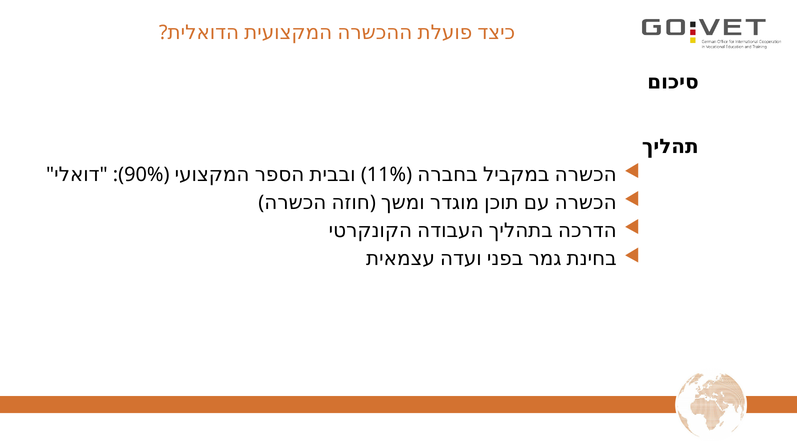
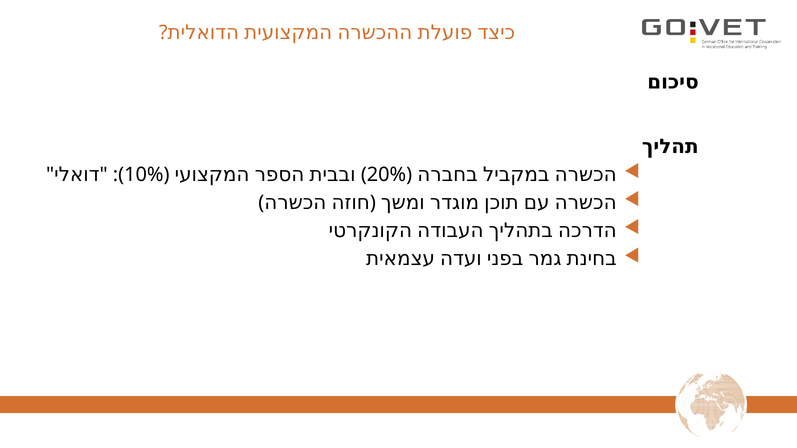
90%: 90% -> 10% (144, 175)
11%: 11% -> 20% (386, 175)
